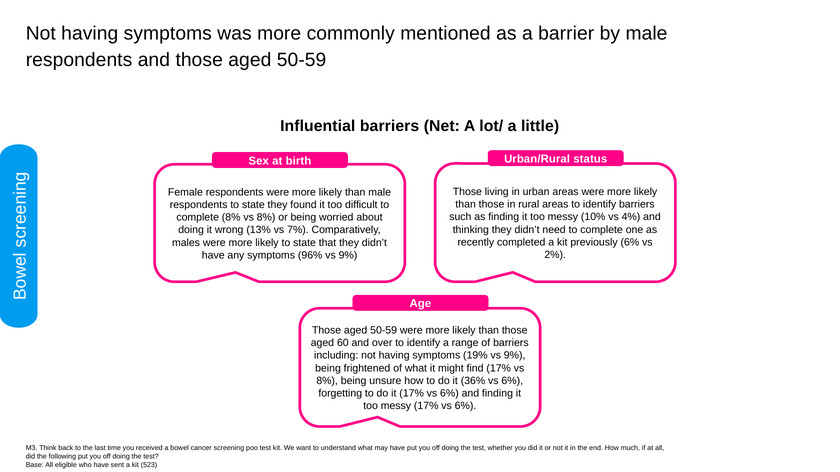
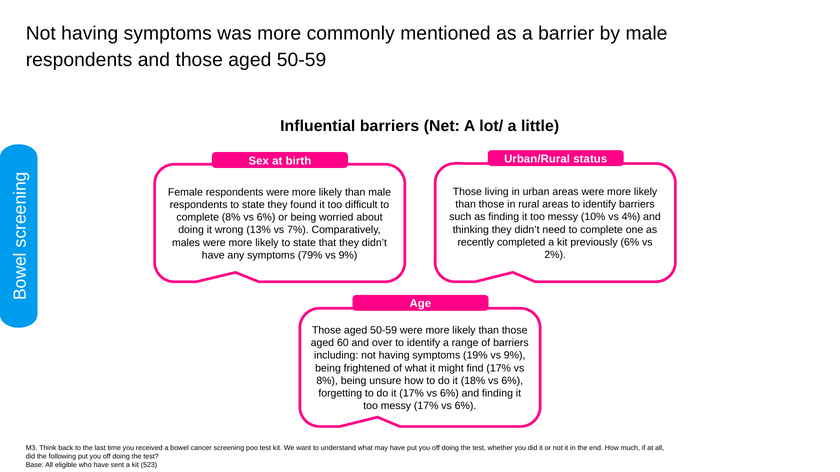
8% vs 8%: 8% -> 6% (266, 218)
96%: 96% -> 79% (310, 255)
36%: 36% -> 18% (473, 381)
